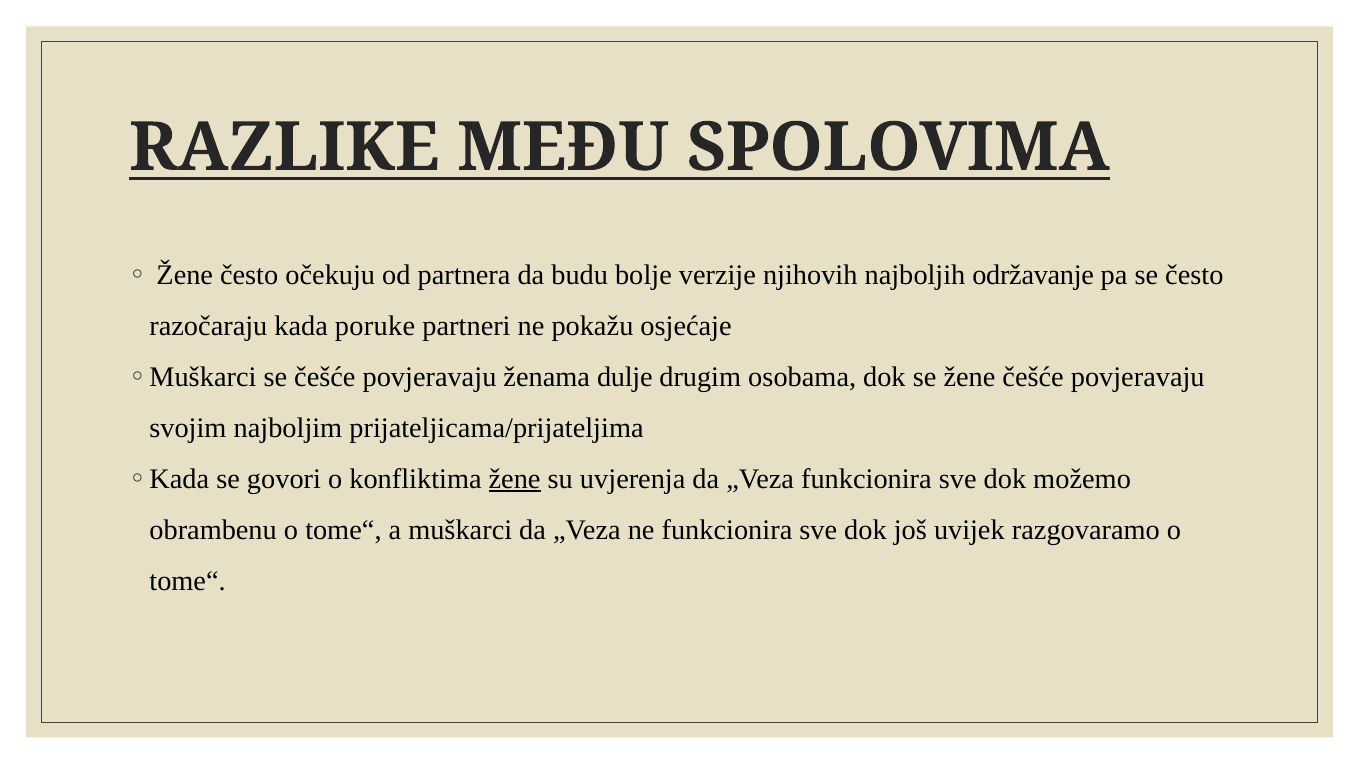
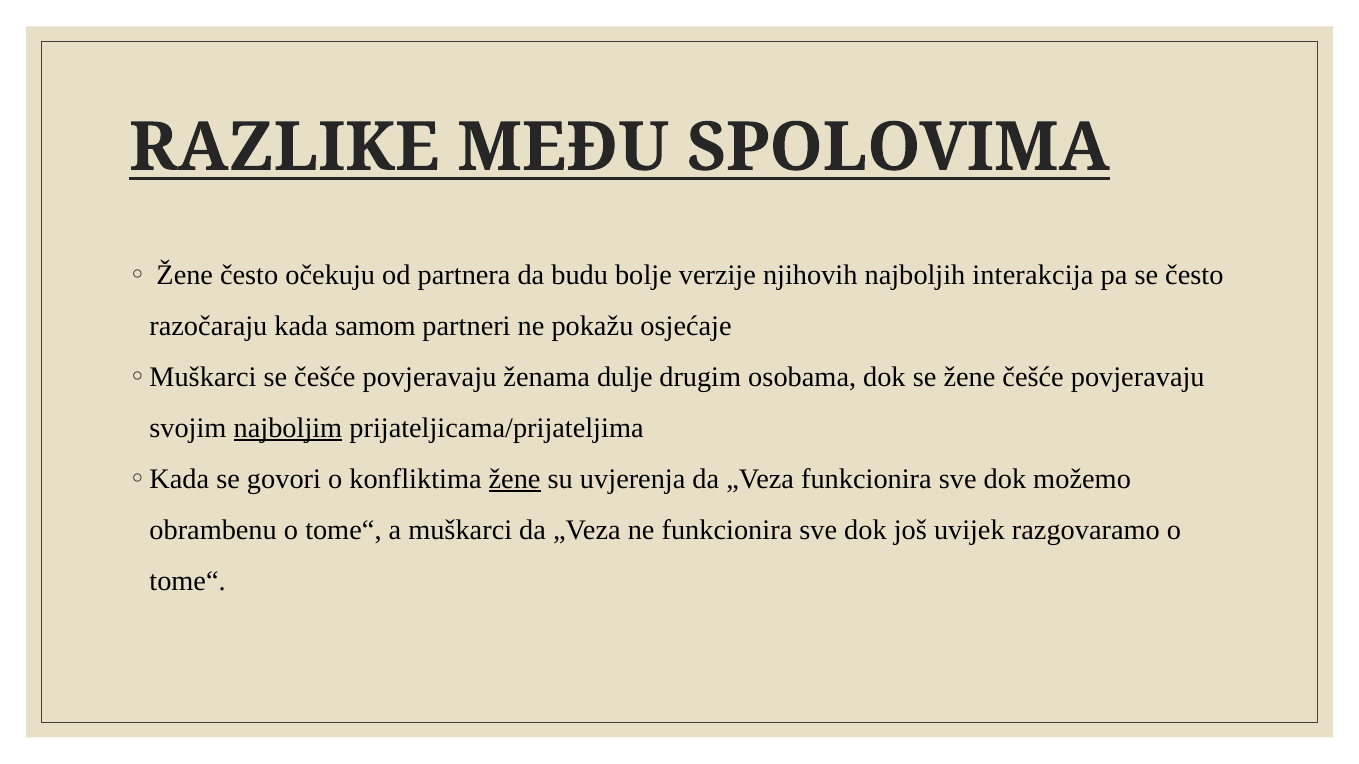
održavanje: održavanje -> interakcija (1033, 275)
poruke: poruke -> samom (375, 326)
najboljim underline: none -> present (288, 428)
